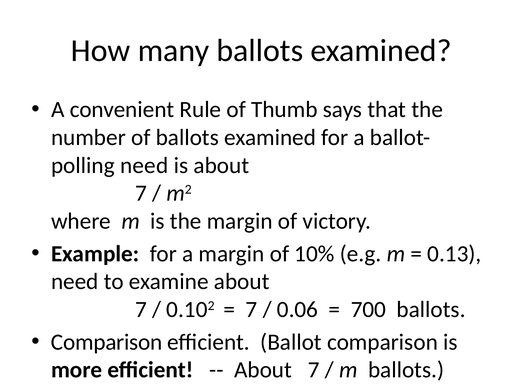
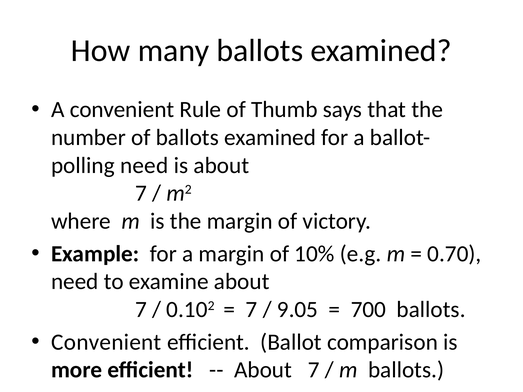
0.13: 0.13 -> 0.70 (454, 254)
0.06: 0.06 -> 9.05 (297, 310)
Comparison: Comparison -> Convenient (106, 342)
